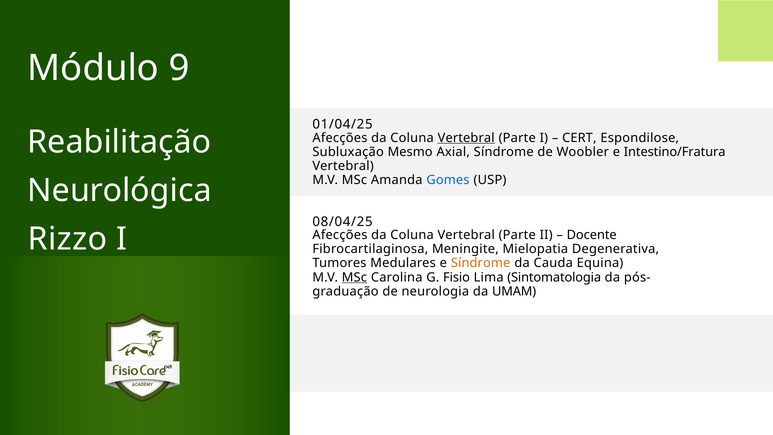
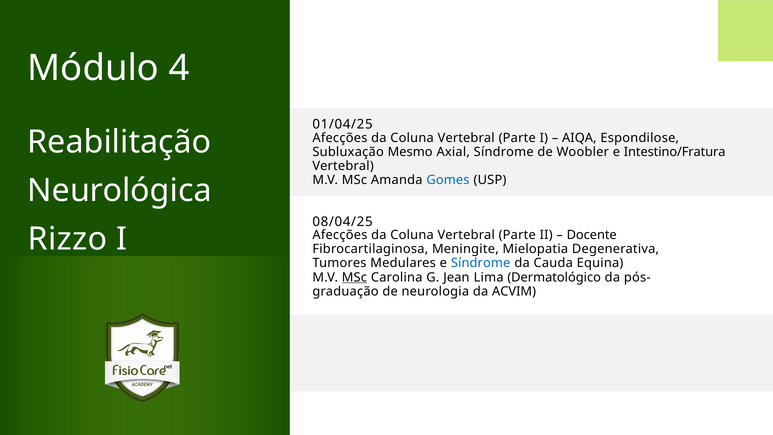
9: 9 -> 4 (179, 68)
Vertebral underline: present -> none (466, 138)
CERT: CERT -> AIQA (579, 138)
Síndrome colour: orange -> blue (481, 263)
Fisio: Fisio -> Jean (456, 277)
Sintomatologia: Sintomatologia -> Dermatológico (554, 277)
UMAM: UMAM -> ACVIM (514, 291)
